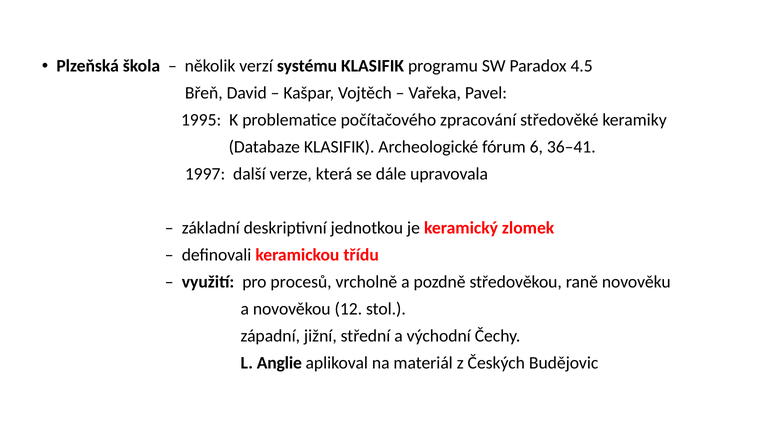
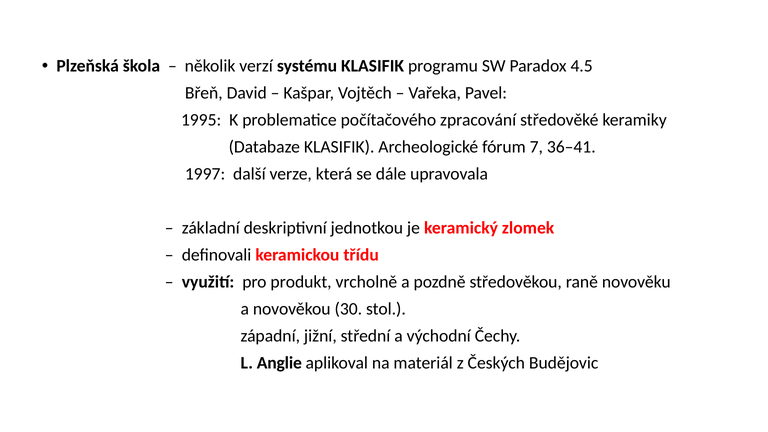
6: 6 -> 7 (536, 147)
procesů: procesů -> produkt (301, 282)
12: 12 -> 30 (348, 309)
